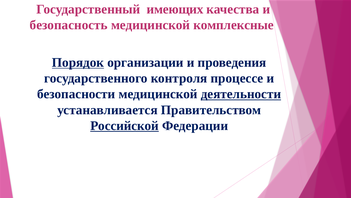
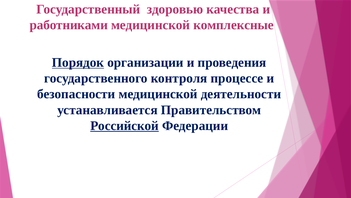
имеющих: имеющих -> здоровью (175, 9)
безопасность: безопасность -> работниками (69, 25)
деятельности underline: present -> none (241, 94)
